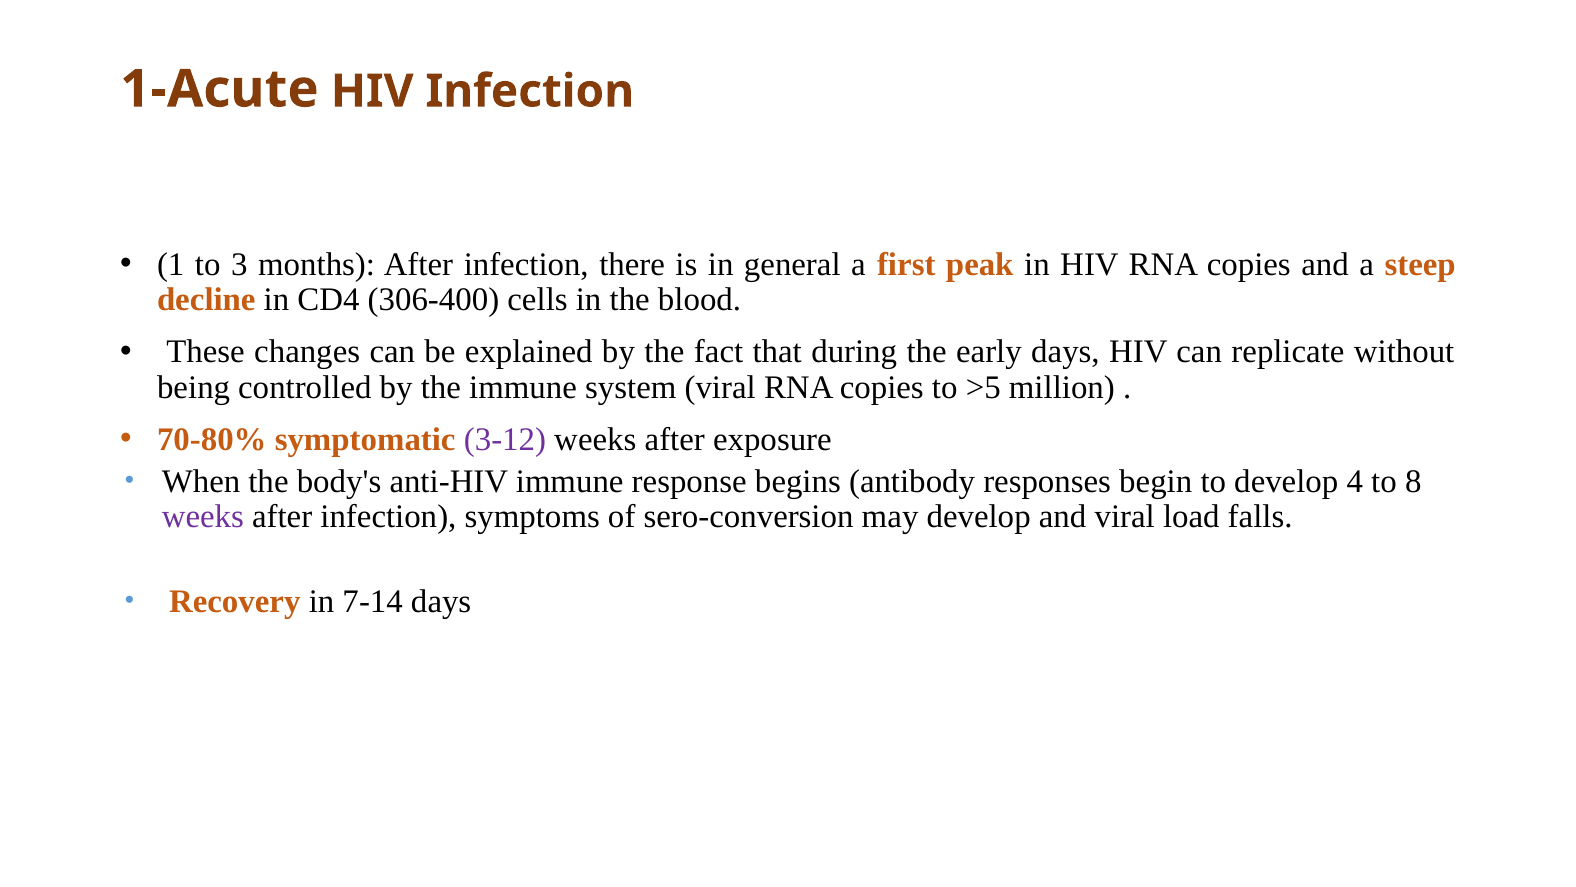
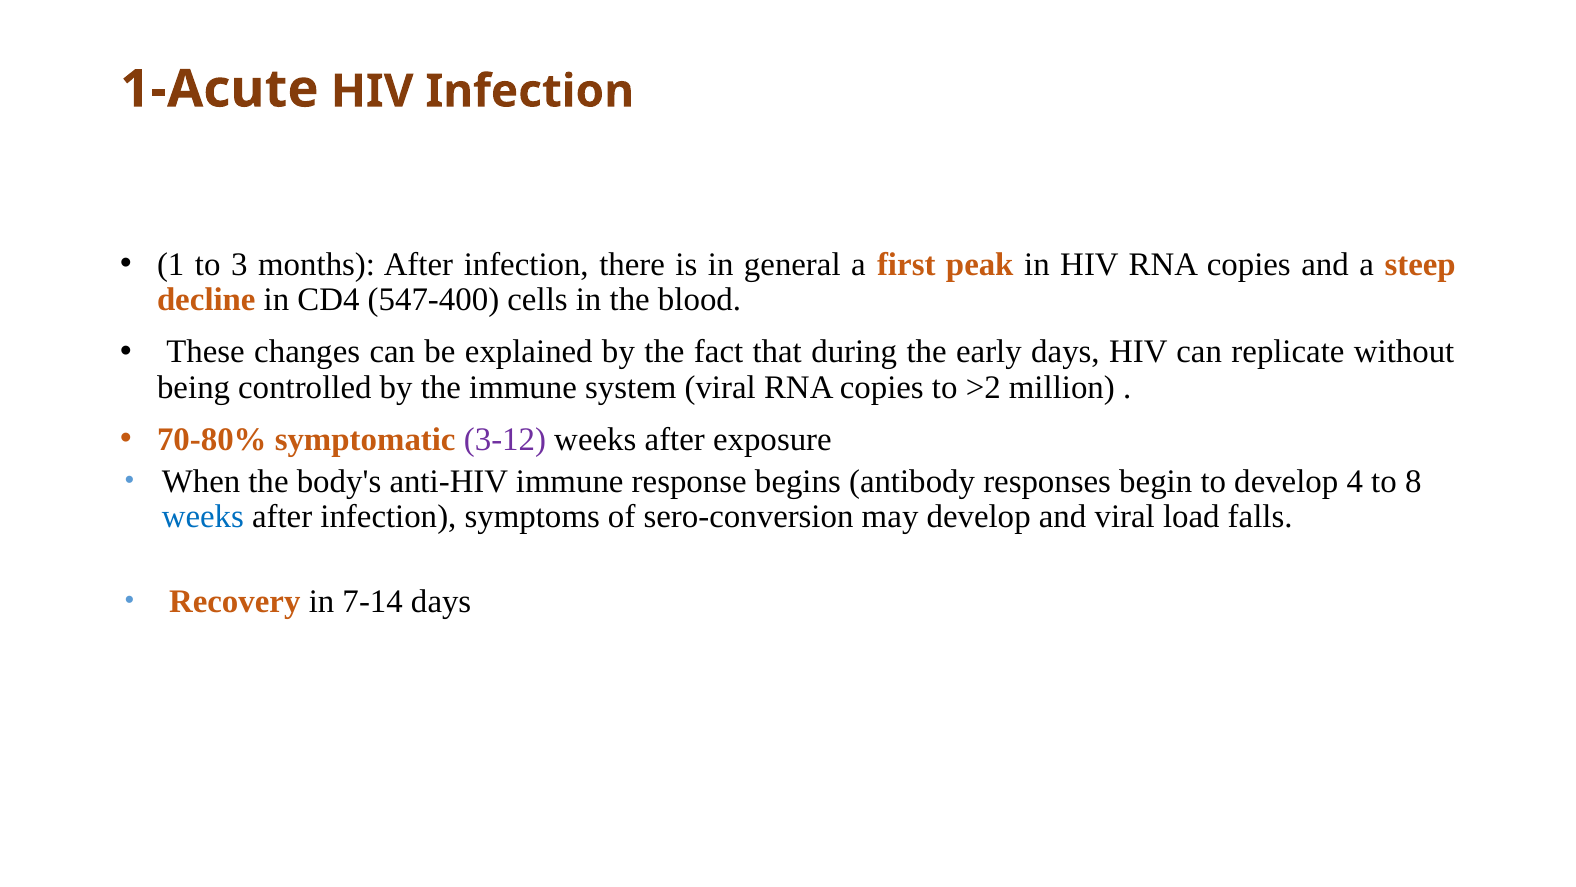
306-400: 306-400 -> 547-400 (433, 300)
>5: >5 -> >2 (983, 387)
weeks colour: purple -> blue (203, 517)
